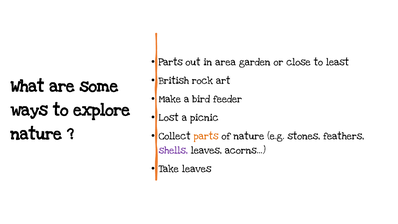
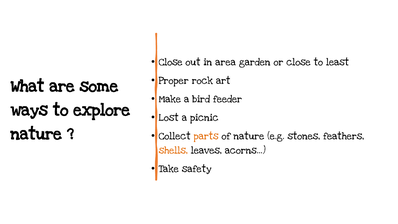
Parts: Parts -> Close (171, 62)
British: British -> Proper (174, 81)
shells colour: purple -> orange (173, 150)
Take leaves: leaves -> safety (197, 169)
